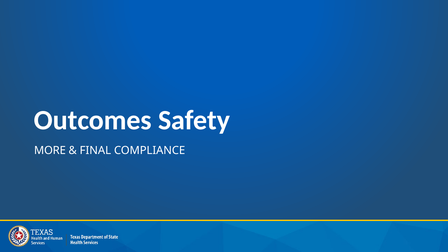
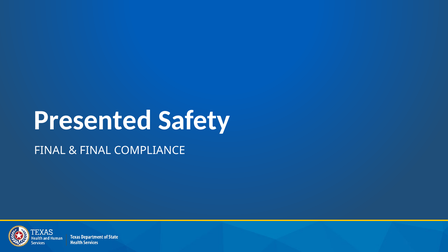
Outcomes: Outcomes -> Presented (93, 120)
MORE: MORE -> FINAL (50, 151)
